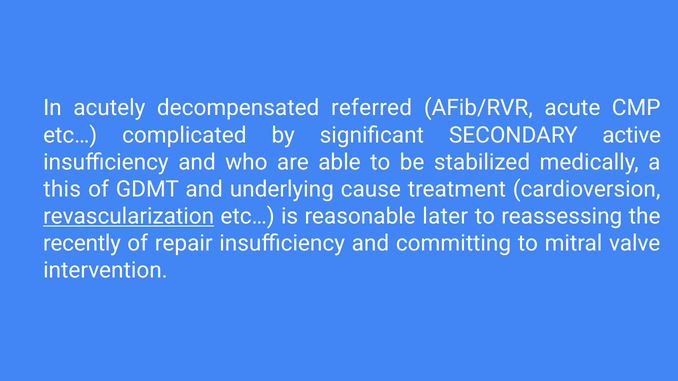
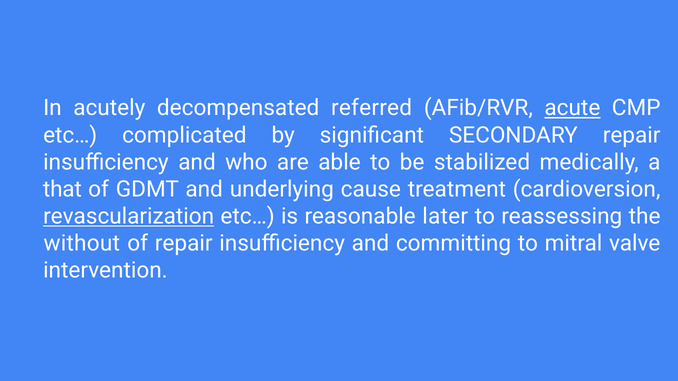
acute underline: none -> present (572, 108)
SECONDARY active: active -> repair (632, 135)
this: this -> that (62, 189)
recently: recently -> without (82, 244)
